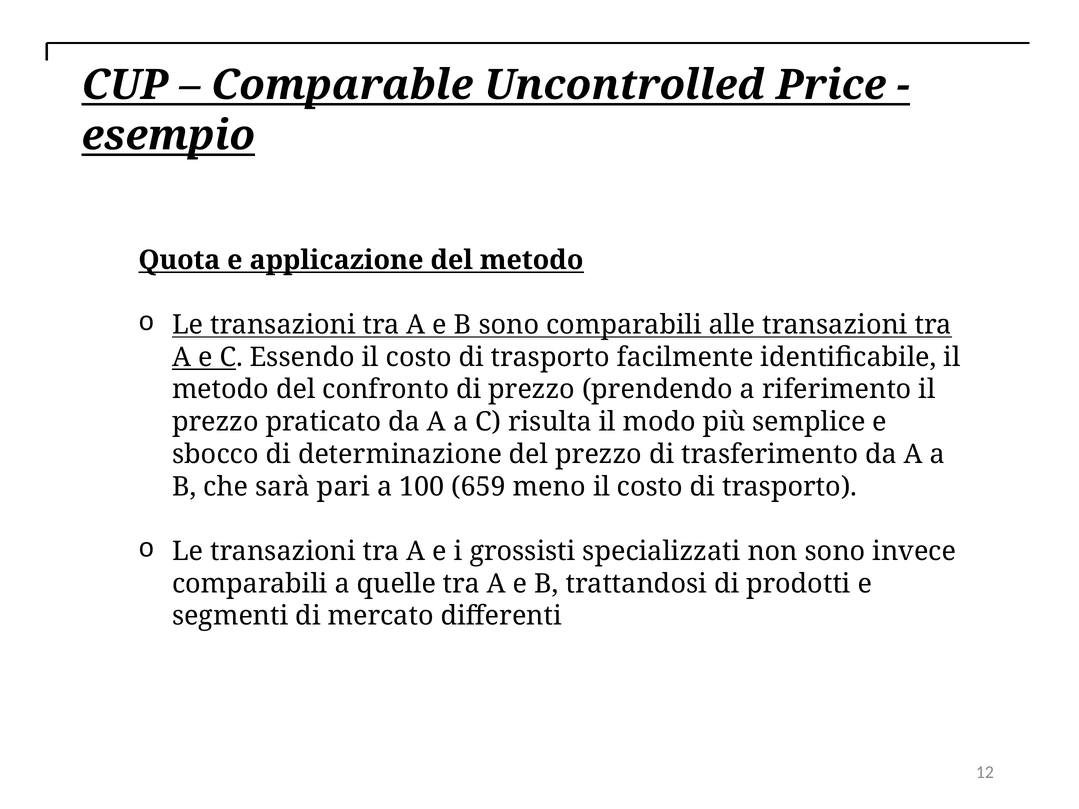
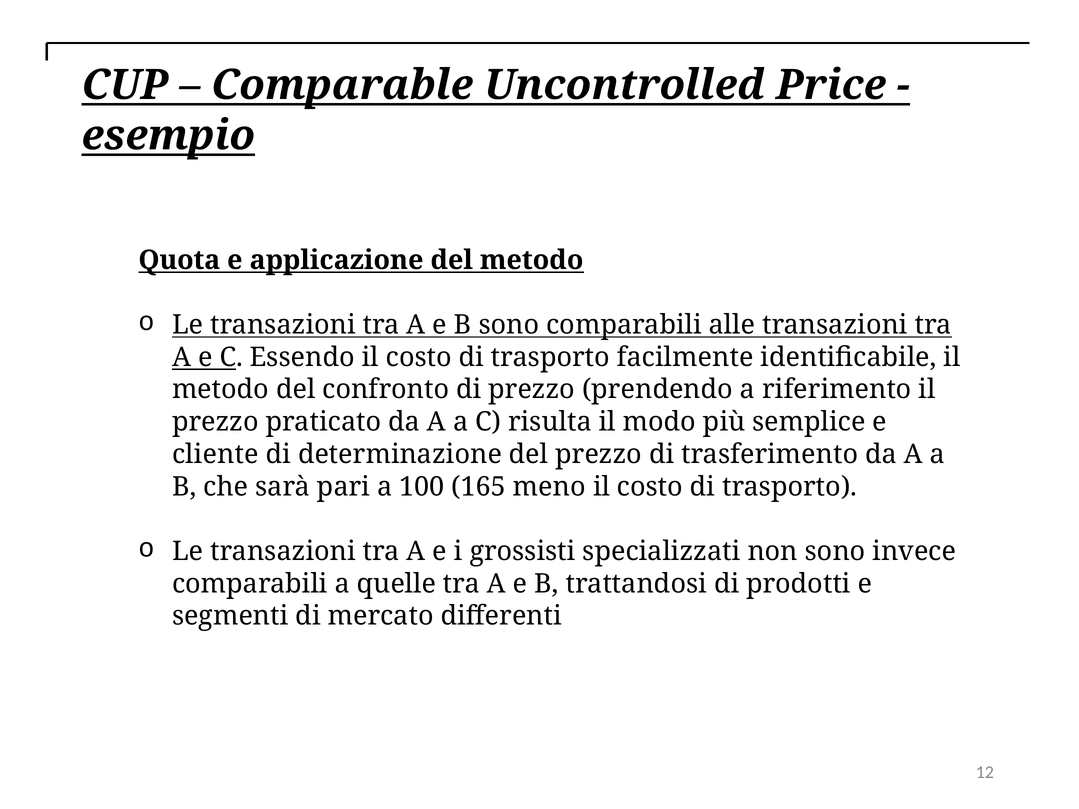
sbocco: sbocco -> cliente (215, 454)
659: 659 -> 165 (479, 487)
